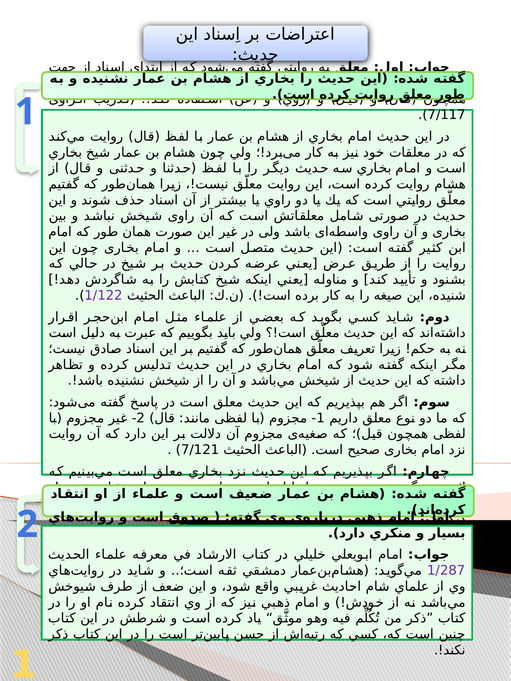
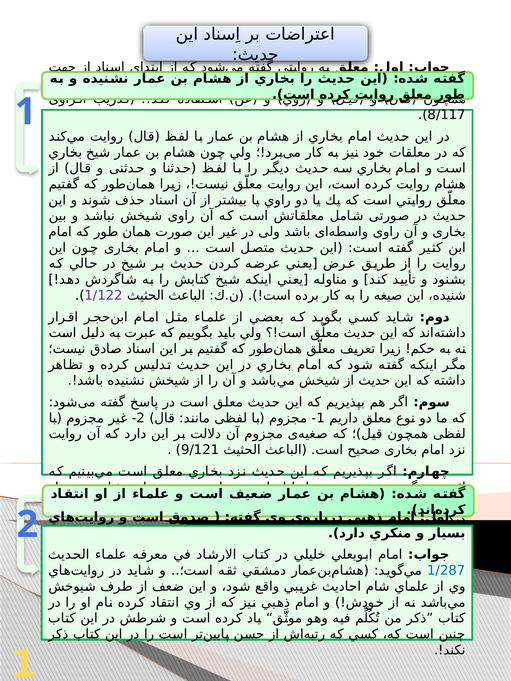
7/117: 7/117 -> 8/117 (447, 115)
7/121: 7/121 -> 9/121 (200, 450)
1/287 colour: purple -> blue (446, 571)
